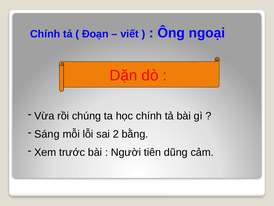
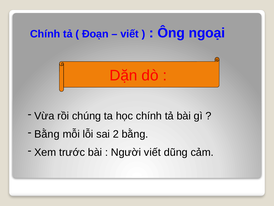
Sáng: Sáng -> Bằng (47, 134)
Người tiên: tiên -> viết (152, 152)
